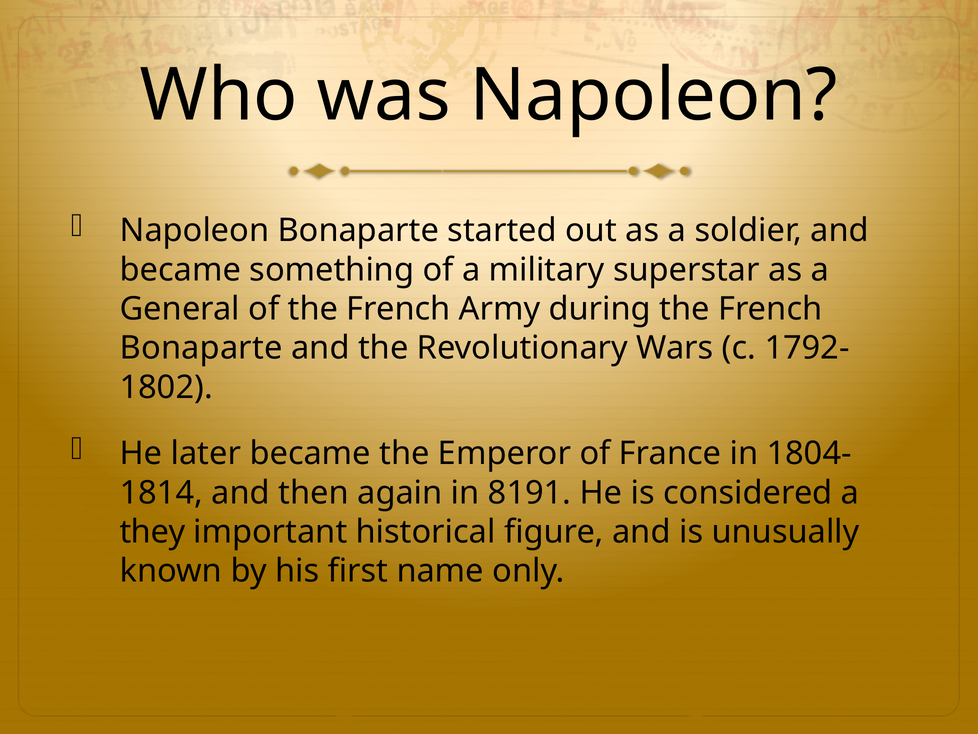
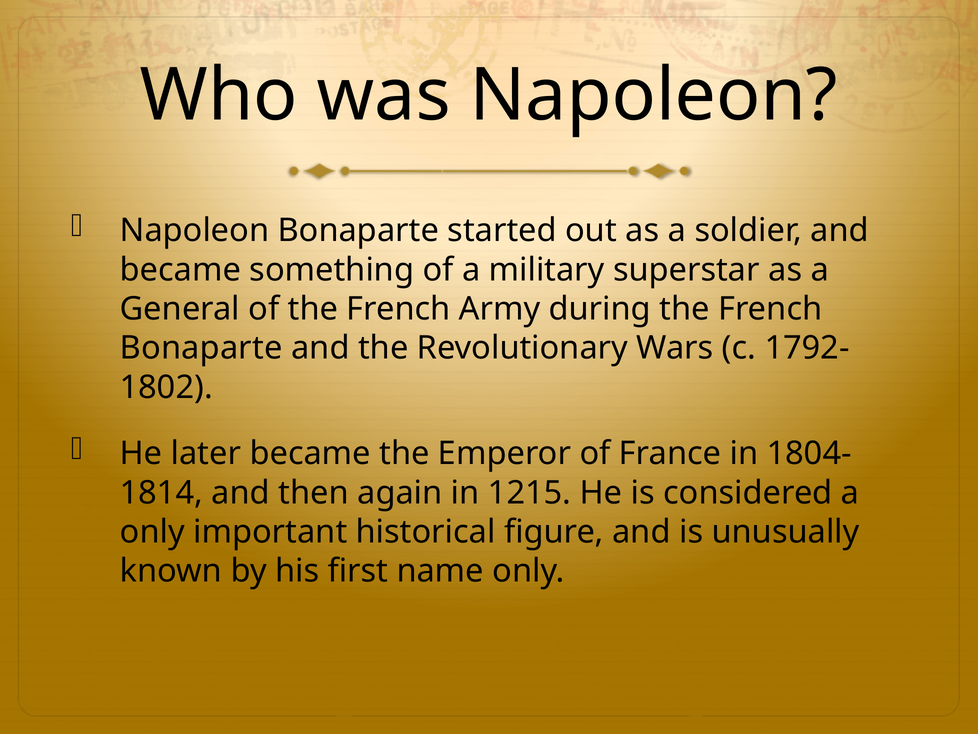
8191: 8191 -> 1215 (530, 492)
they: they -> only (152, 532)
